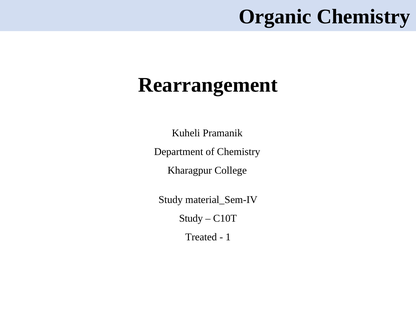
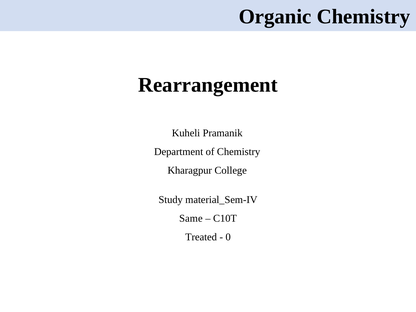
Study: Study -> Same (191, 218)
1: 1 -> 0 (228, 237)
